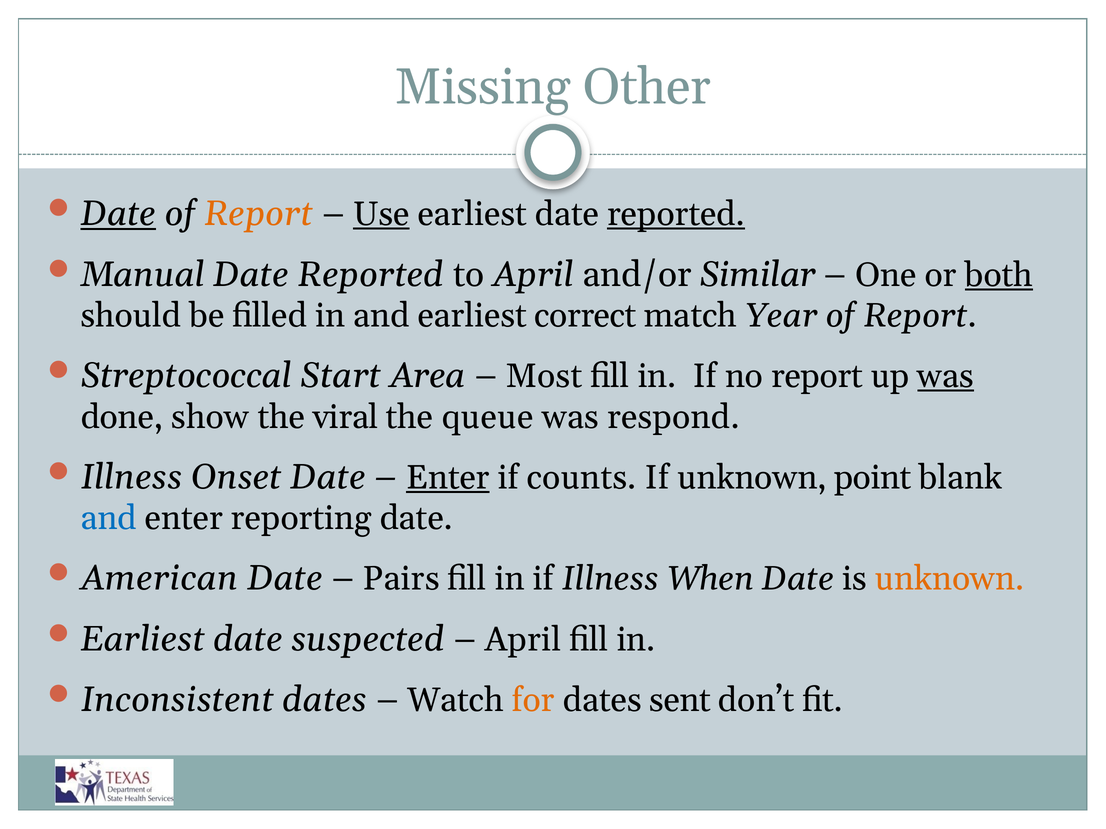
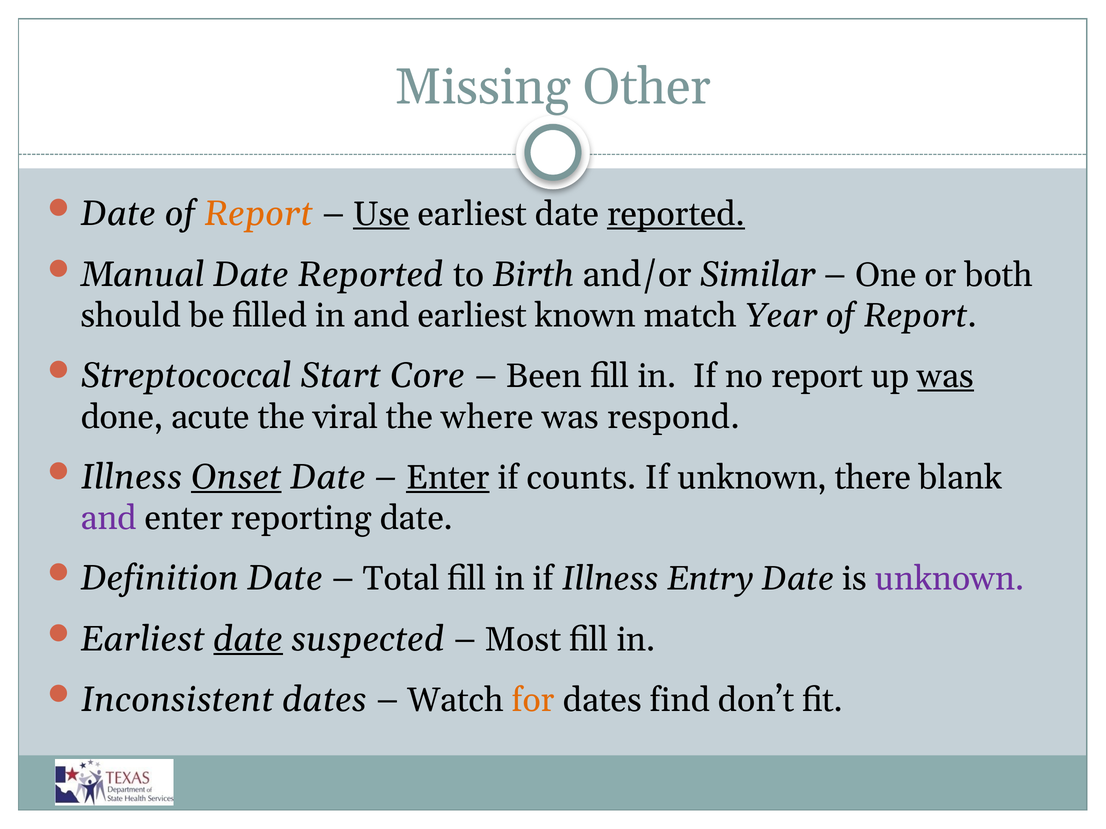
Date underline: present -> none (118, 214)
to April: April -> Birth (534, 275)
both underline: present -> none (999, 275)
correct: correct -> known (585, 316)
Area: Area -> Core (427, 376)
Most: Most -> Been (544, 376)
show: show -> acute (210, 417)
queue: queue -> where (488, 417)
Onset underline: none -> present (236, 477)
point: point -> there (873, 478)
and colour: blue -> purple (109, 519)
American: American -> Definition (160, 579)
Pairs: Pairs -> Total (401, 579)
When: When -> Entry (711, 579)
unknown colour: orange -> purple (950, 579)
date underline: none -> present (248, 639)
April: April -> Most (523, 640)
sent: sent -> find (680, 701)
